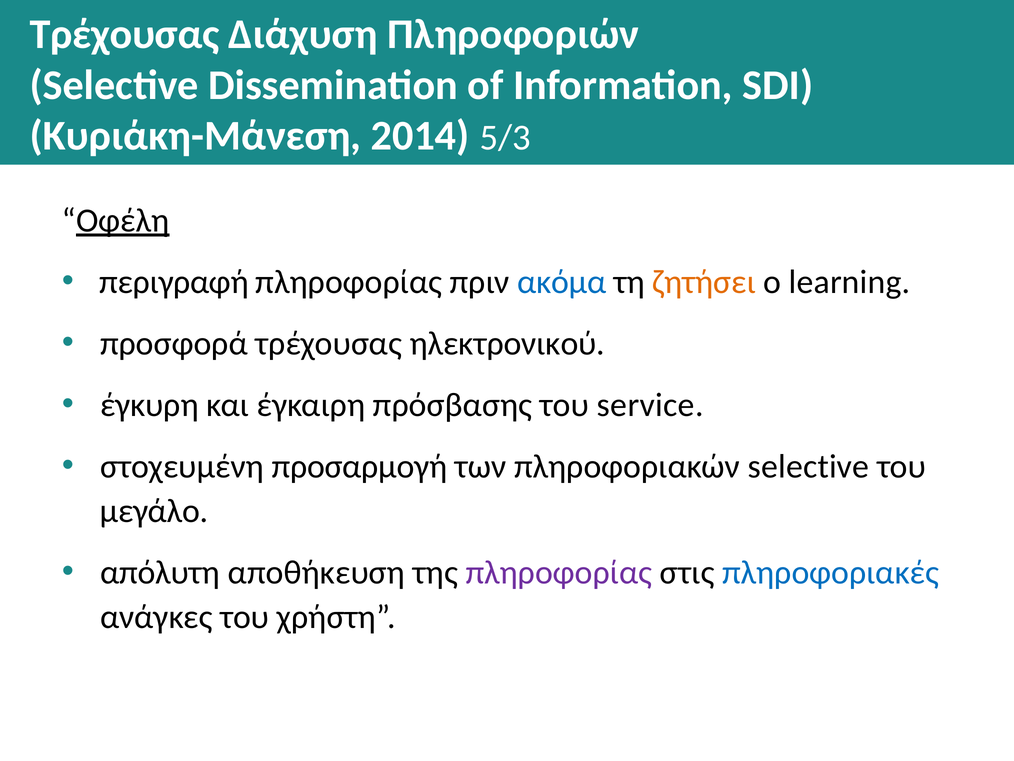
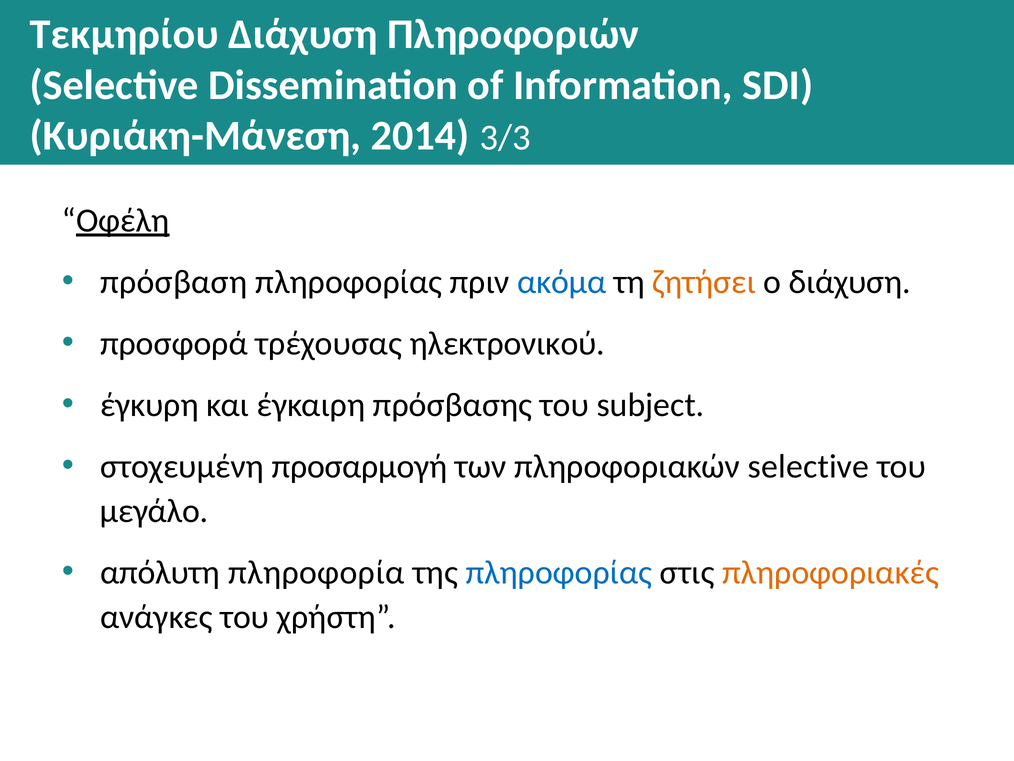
Τρέχουσας: Τρέχουσας -> Τεκμηρίου (124, 35)
5/3: 5/3 -> 3/3 (505, 138)
περιγραφή: περιγραφή -> πρόσβαση (174, 282)
ο learning: learning -> διάχυση (850, 282)
service: service -> subject (650, 405)
αποθήκευση: αποθήκευση -> πληροφορία (316, 572)
πληροφορίας colour: purple -> blue (559, 572)
πληροφοριακές colour: blue -> orange (831, 572)
